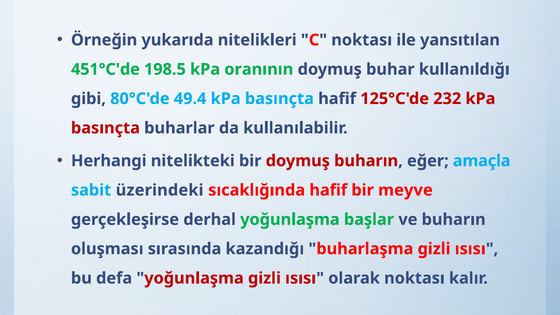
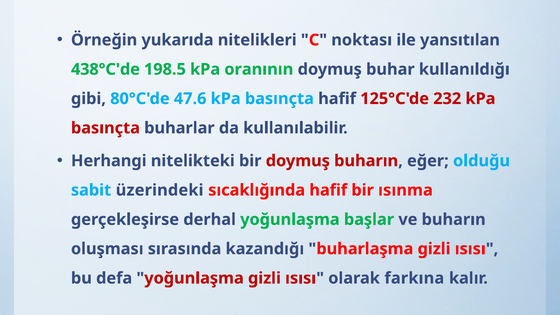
451°C'de: 451°C'de -> 438°C'de (105, 69)
49.4: 49.4 -> 47.6 (190, 99)
amaçla: amaçla -> olduğu (482, 161)
meyve: meyve -> ısınma (405, 190)
olarak noktası: noktası -> farkına (414, 278)
